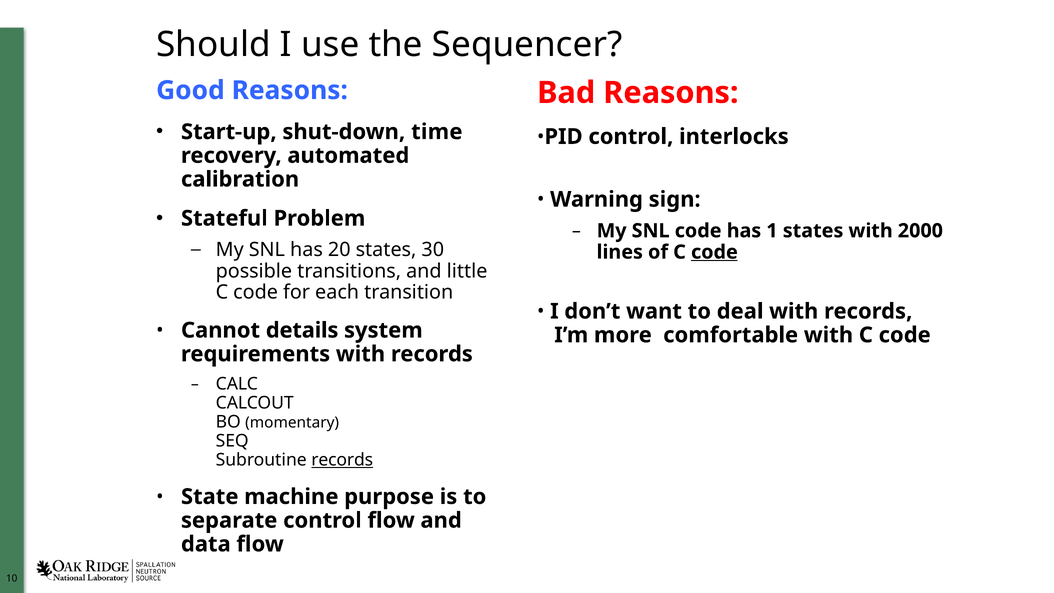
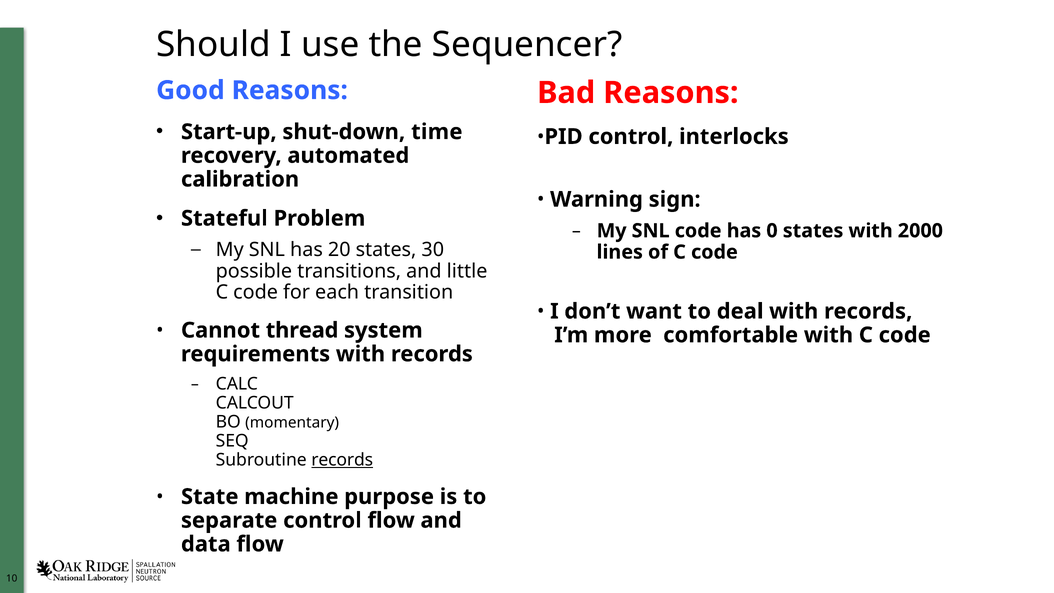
1: 1 -> 0 (772, 231)
code underline: present -> none (714, 252)
details: details -> thread (302, 330)
